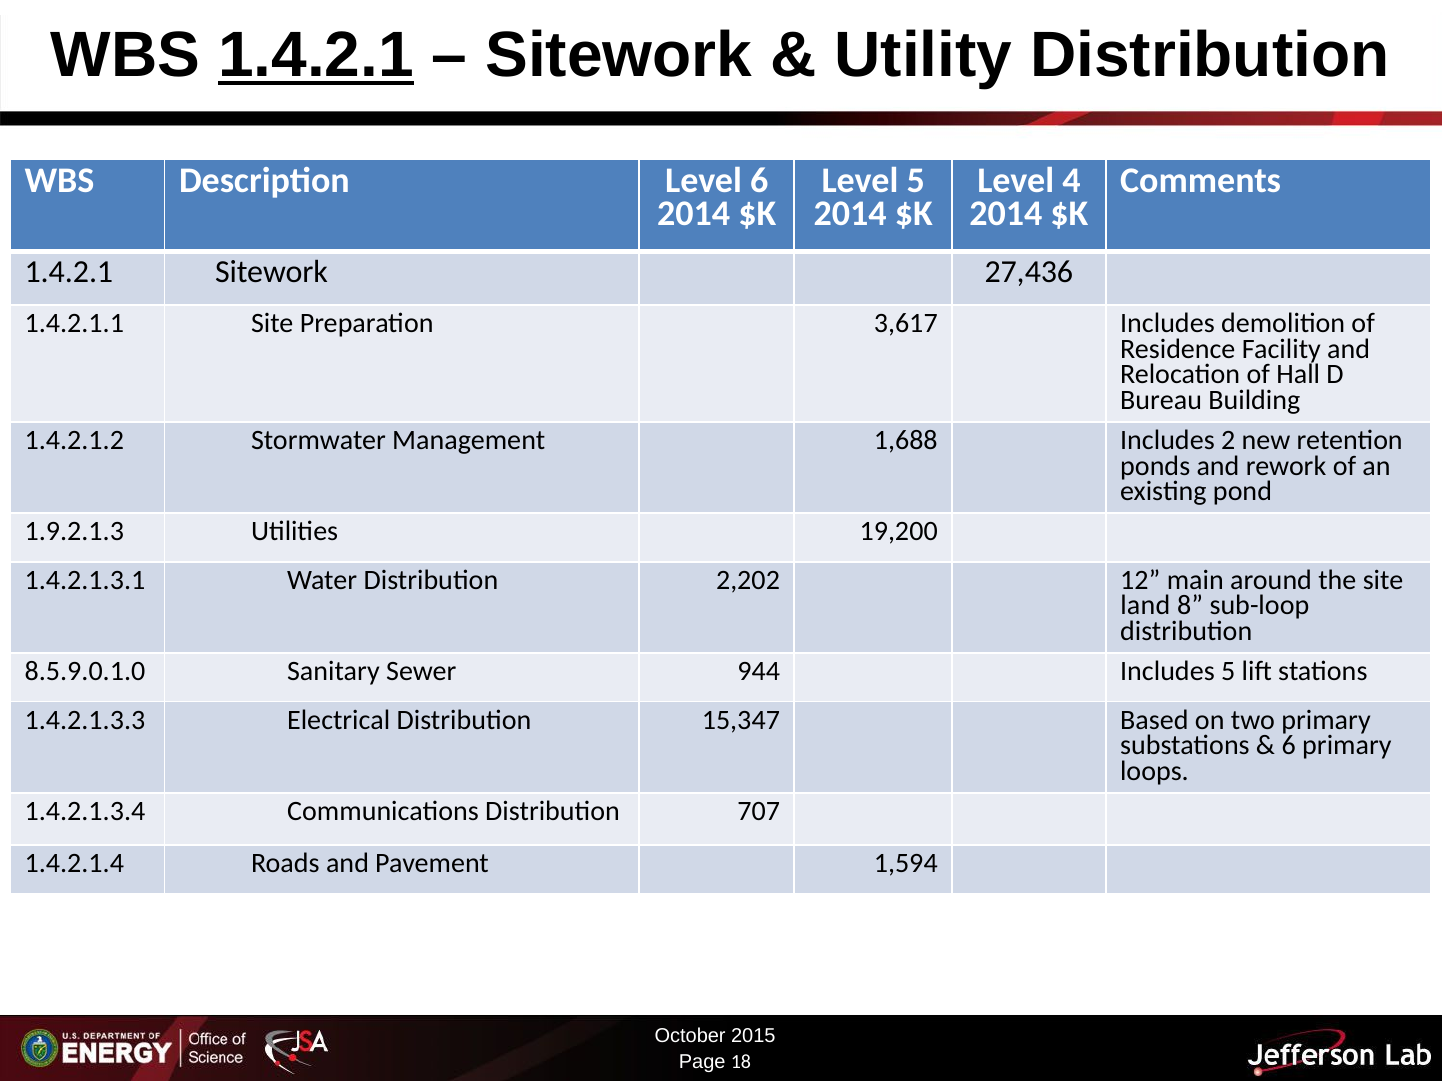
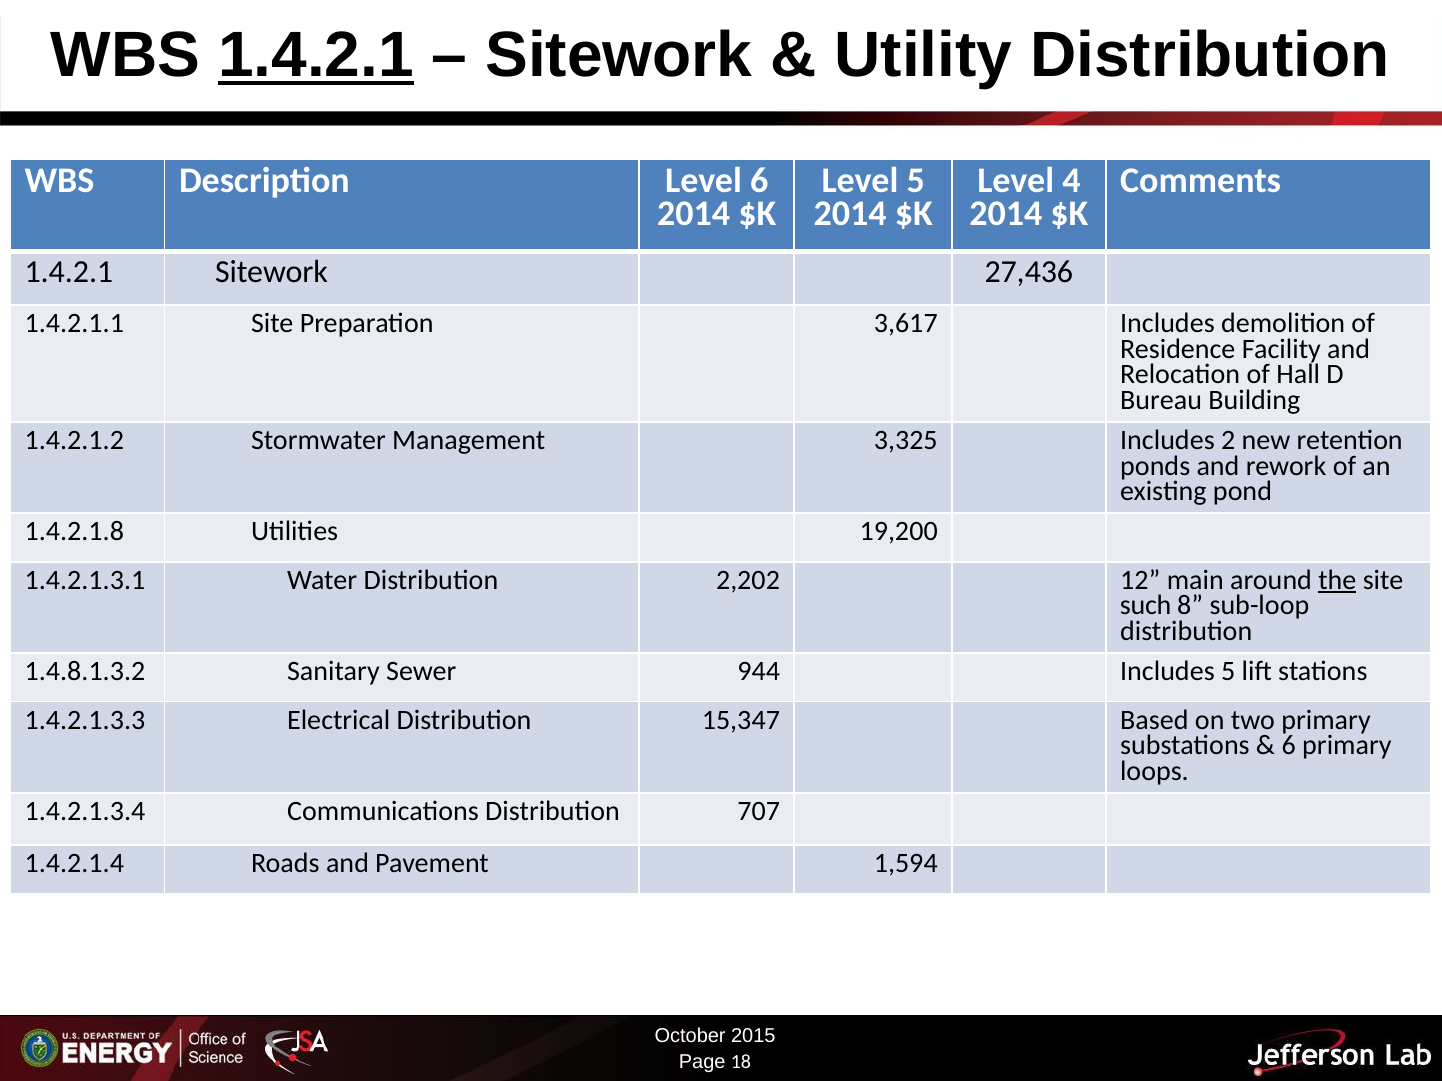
1,688: 1,688 -> 3,325 (906, 440)
1.9.2.1.3: 1.9.2.1.3 -> 1.4.2.1.8 (74, 532)
the underline: none -> present (1337, 580)
land: land -> such (1146, 606)
8.5.9.0.1.0: 8.5.9.0.1.0 -> 1.4.8.1.3.2 (85, 672)
